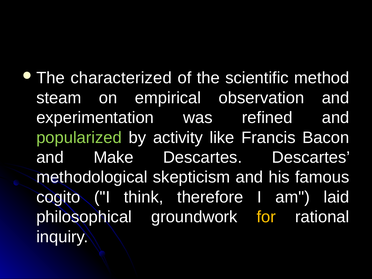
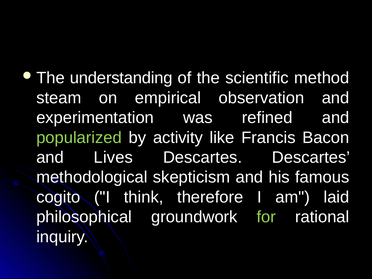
characterized: characterized -> understanding (121, 78)
Make: Make -> Lives (113, 157)
for colour: yellow -> light green (266, 217)
